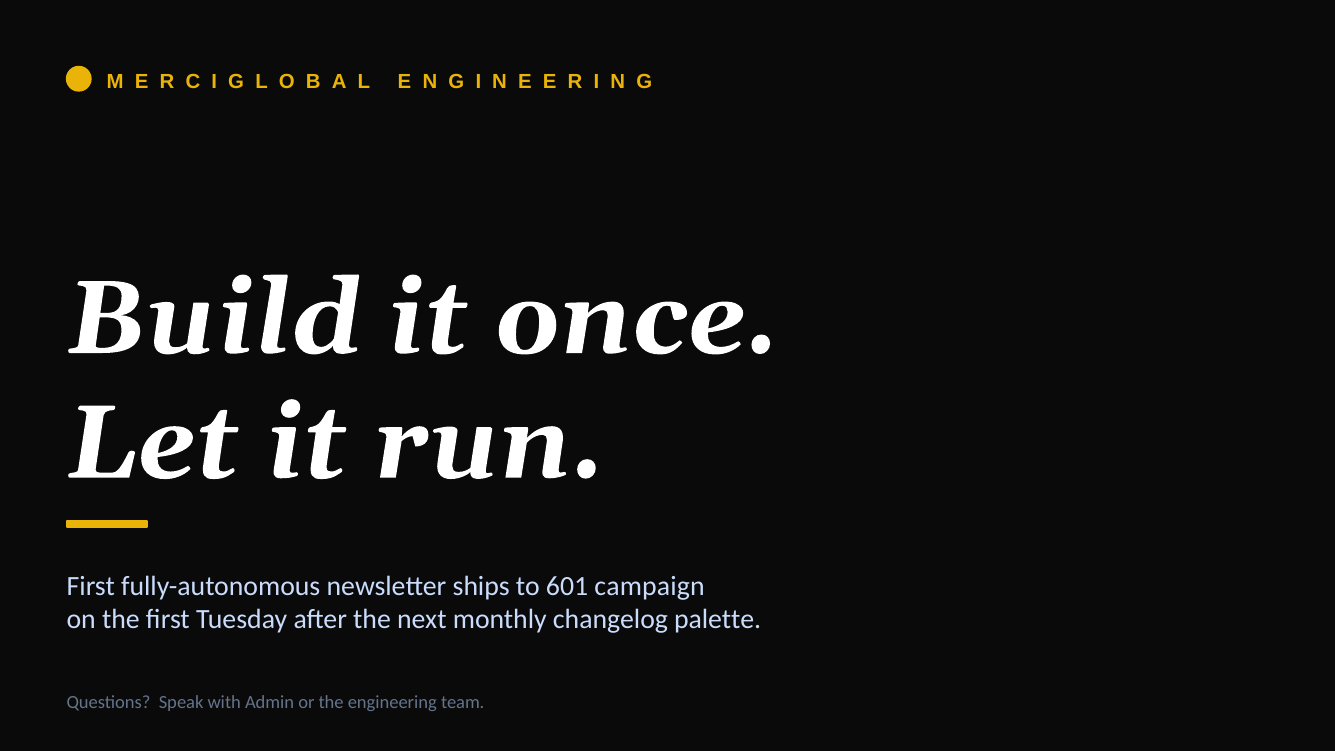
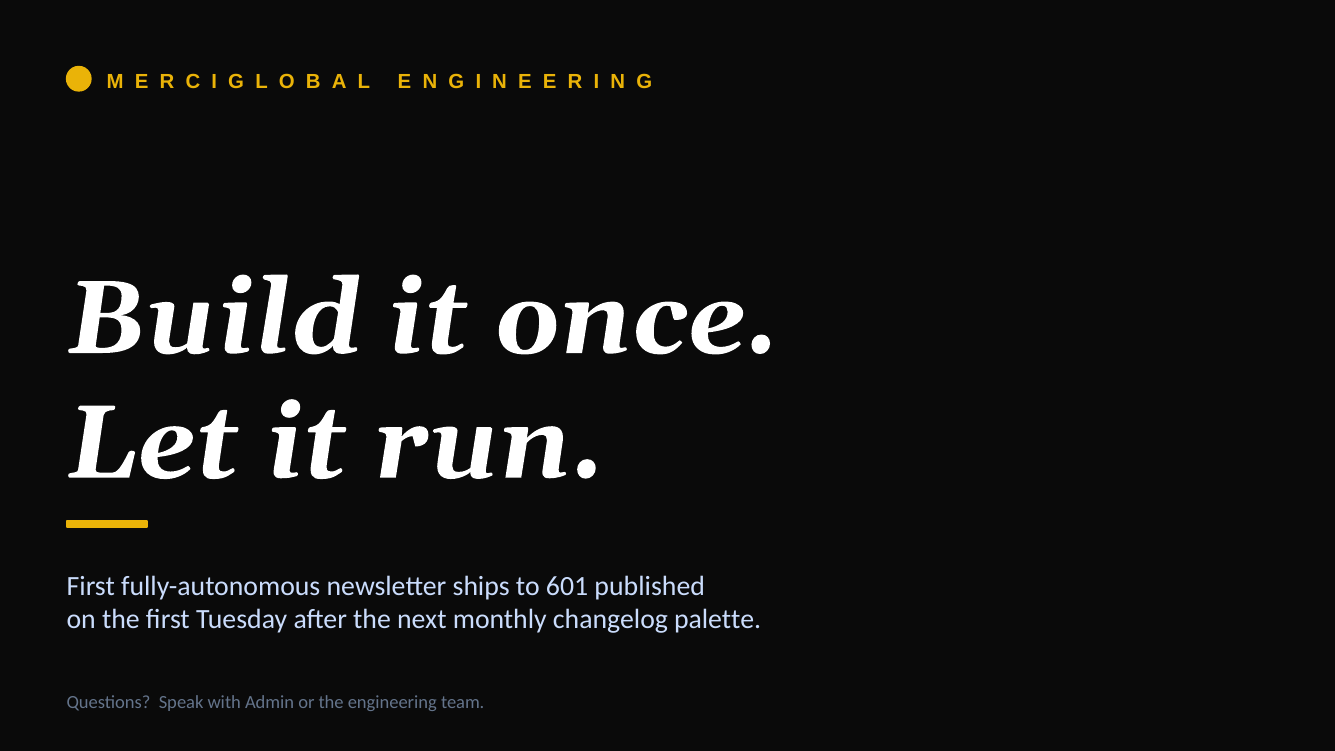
campaign: campaign -> published (650, 586)
